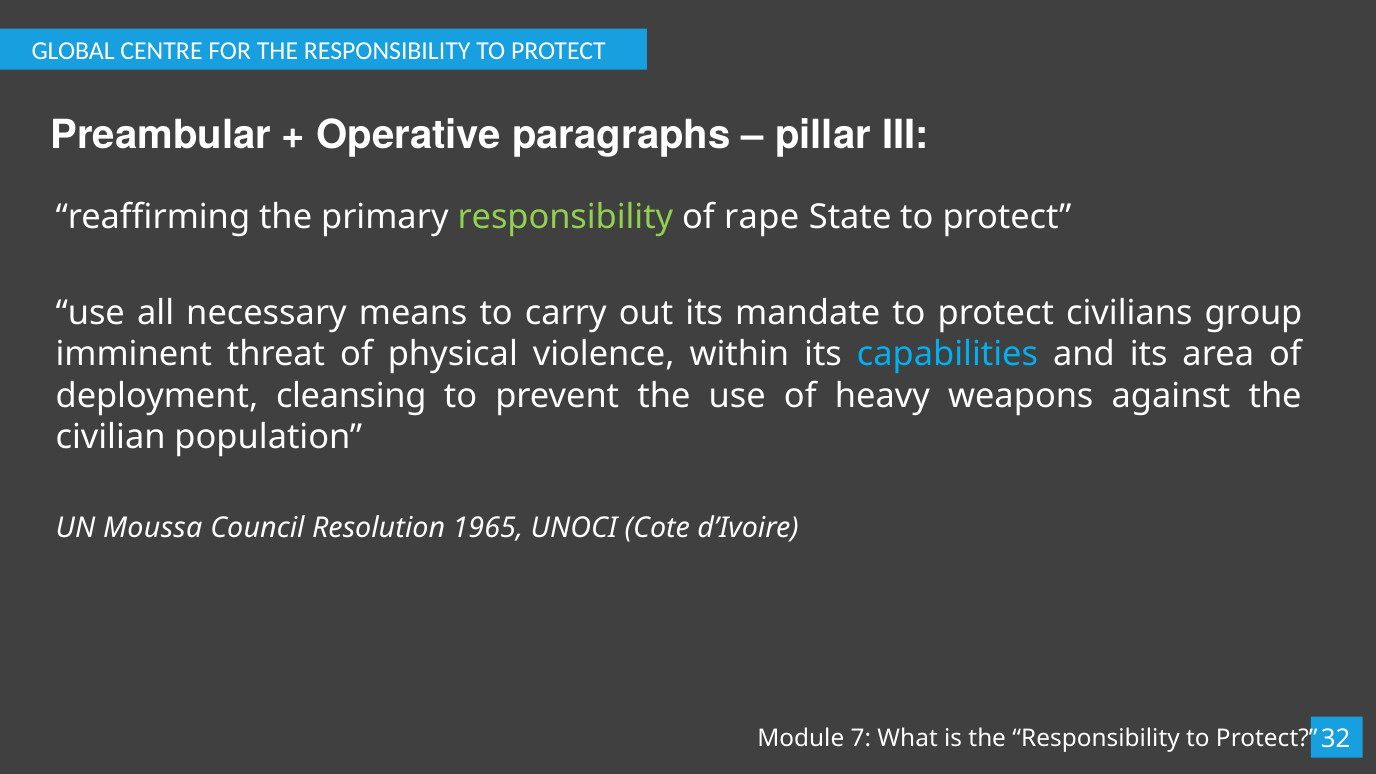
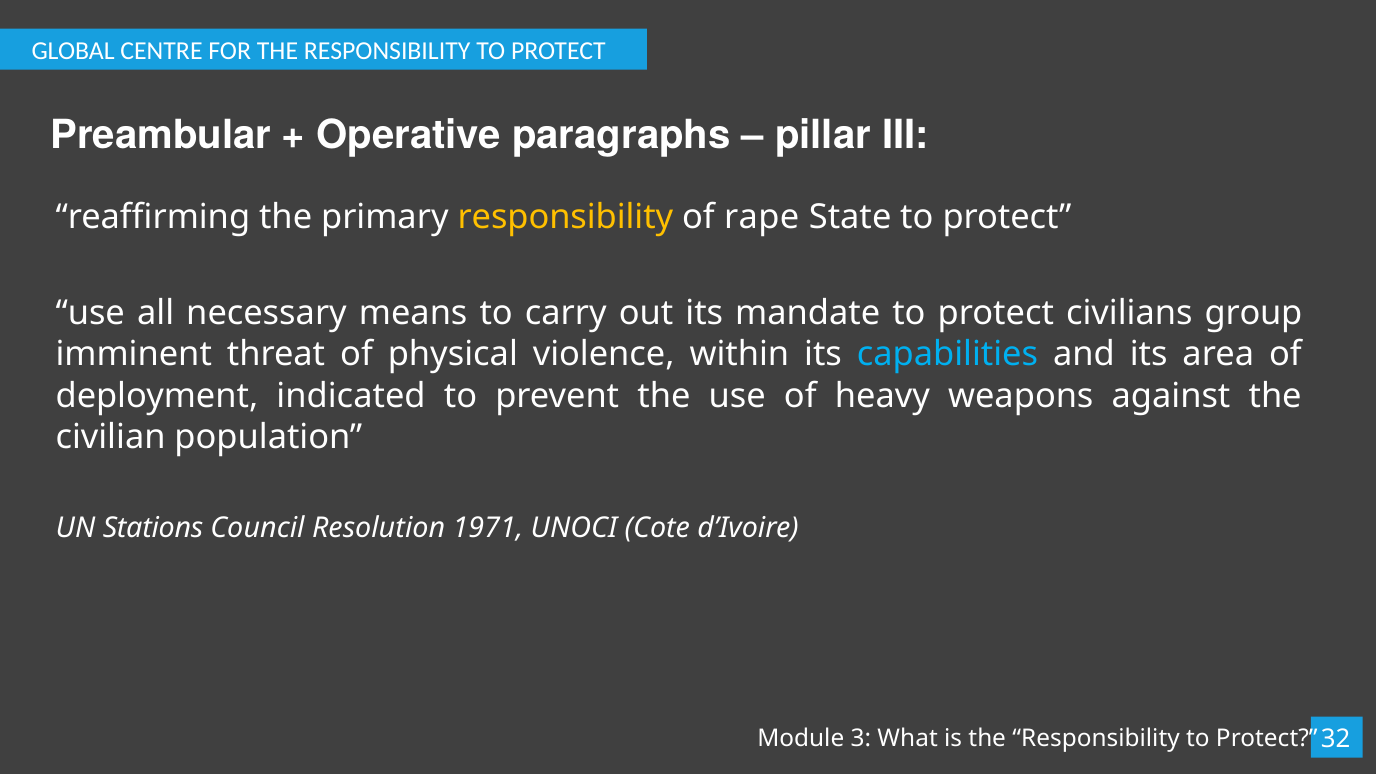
responsibility colour: light green -> yellow (565, 217)
cleansing: cleansing -> indicated (351, 396)
Moussa: Moussa -> Stations (153, 528)
1965: 1965 -> 1971 (488, 528)
7: 7 -> 3 (861, 739)
